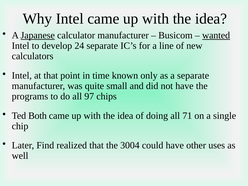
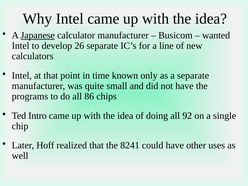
wanted underline: present -> none (216, 35)
24: 24 -> 26 (79, 46)
97: 97 -> 86 (89, 96)
Both: Both -> Intro (38, 116)
71: 71 -> 92 (187, 116)
Find: Find -> Hoff (45, 145)
3004: 3004 -> 8241 (130, 145)
